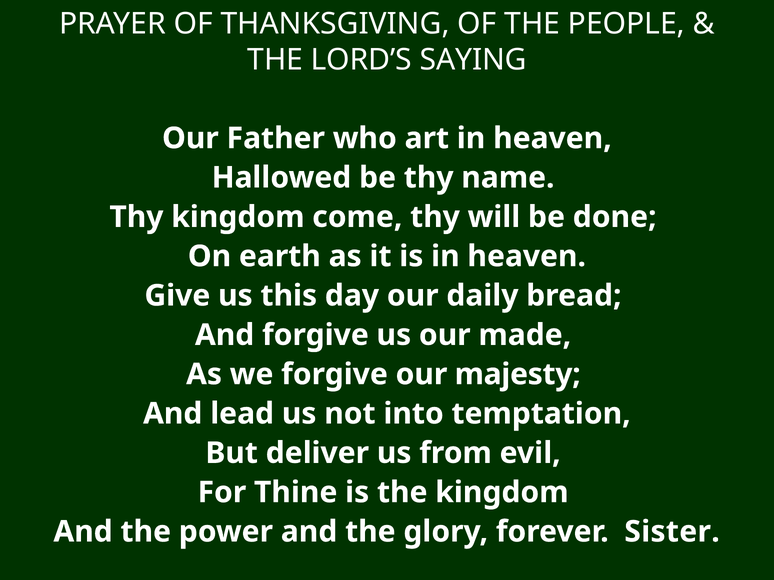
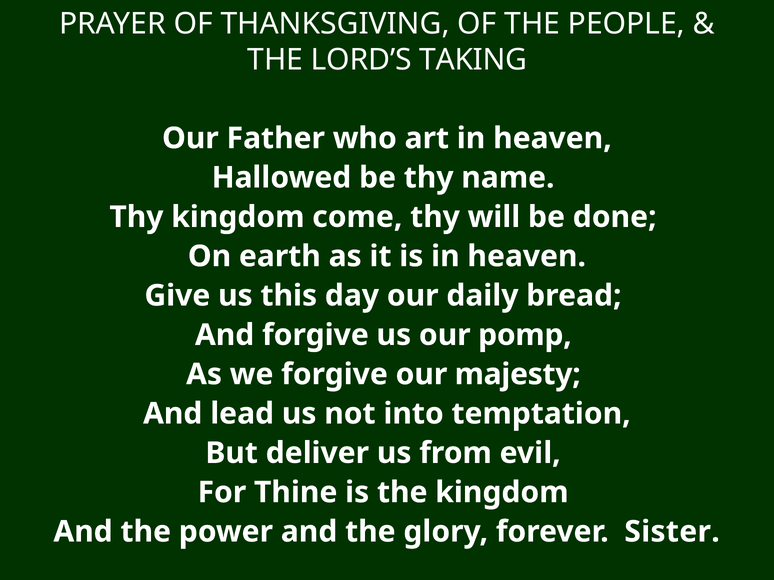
SAYING: SAYING -> TAKING (473, 60)
made: made -> pomp (525, 335)
